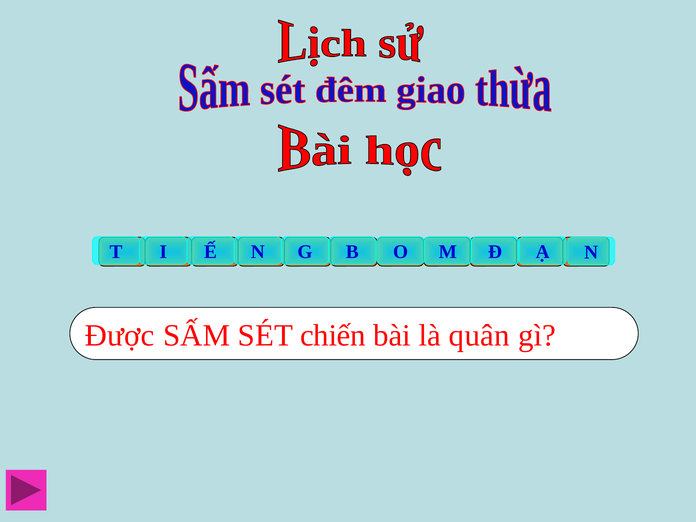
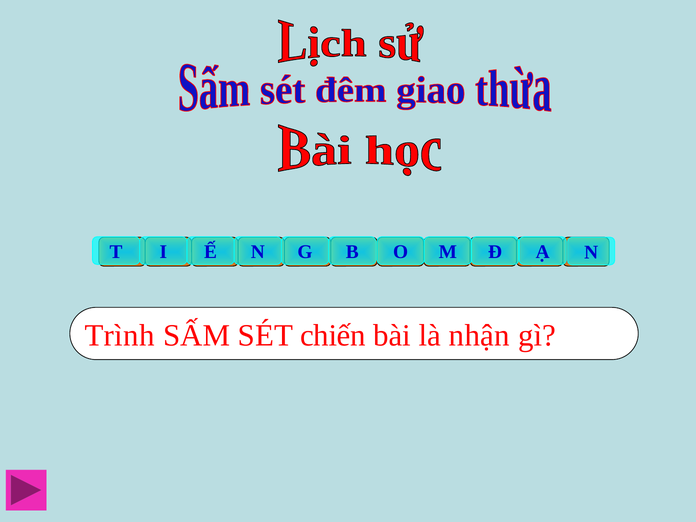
Được: Được -> Trình (120, 336)
quân: quân -> nhận (479, 336)
